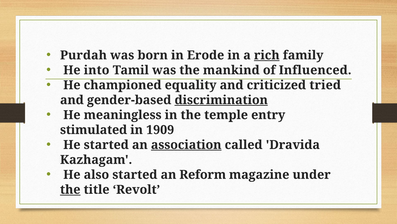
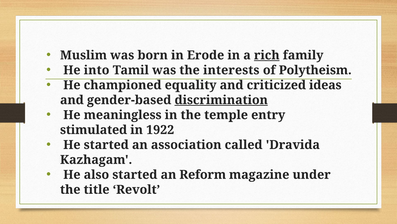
Purdah: Purdah -> Muslim (84, 55)
mankind: mankind -> interests (231, 70)
Influenced: Influenced -> Polytheism (315, 70)
tried: tried -> ideas (325, 85)
1909: 1909 -> 1922 (160, 130)
association underline: present -> none (186, 144)
the underline: present -> none (70, 189)
